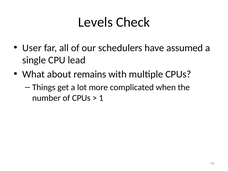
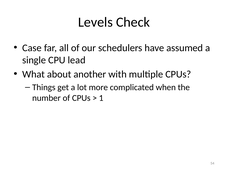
User: User -> Case (32, 48)
remains: remains -> another (90, 74)
